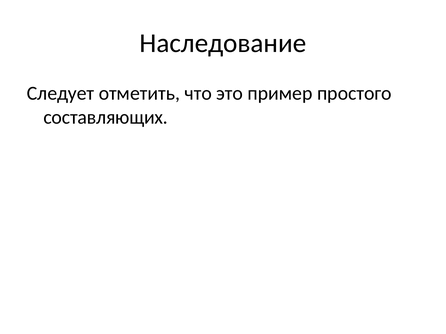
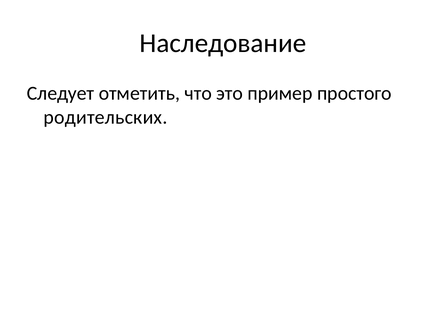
составляющих: составляющих -> родительских (105, 117)
